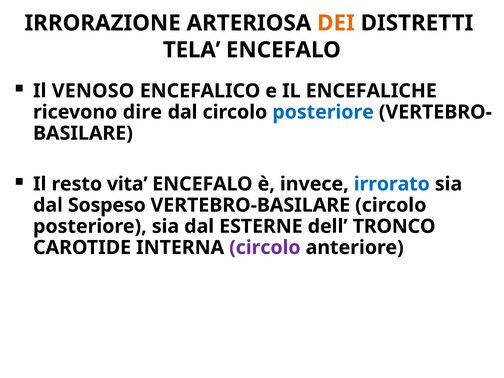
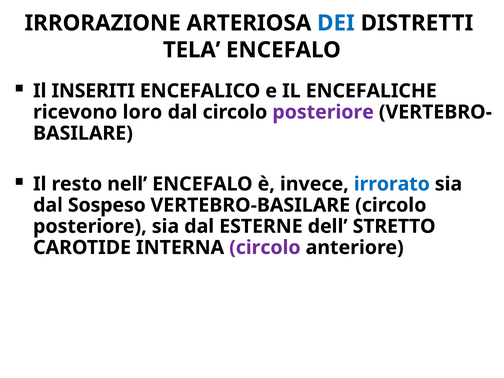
DEI colour: orange -> blue (336, 23)
VENOSO: VENOSO -> INSERITI (93, 91)
dire: dire -> loro (142, 112)
posteriore colour: blue -> purple (323, 112)
vita: vita -> nell (127, 184)
TRONCO: TRONCO -> STRETTO (394, 226)
